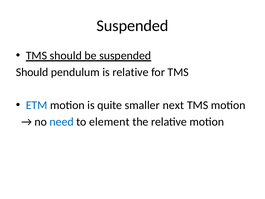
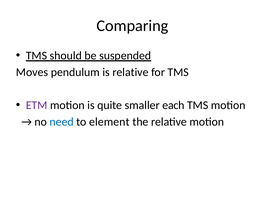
Suspended: Suspended -> Comparing (132, 26)
Should: Should -> Moves (32, 72)
ETM colour: blue -> purple (37, 105)
next: next -> each (173, 105)
